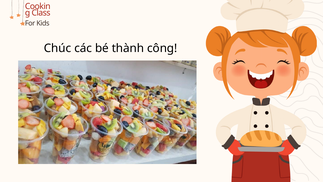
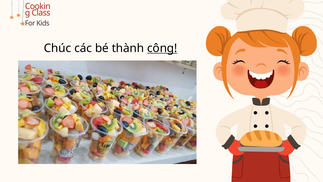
công underline: none -> present (162, 48)
